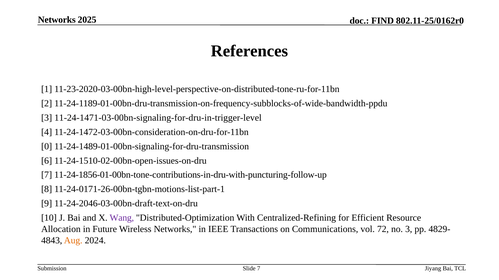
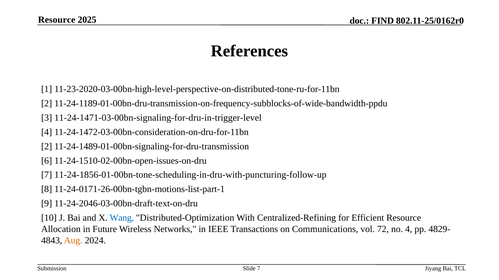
Networks: Networks -> Resource (57, 20)
0: 0 -> 2 (47, 147)
11-24-1856-01-00bn-tone-contributions-in-dru-with-puncturing-follow-up: 11-24-1856-01-00bn-tone-contributions-in-dru-with-puncturing-follow-up -> 11-24-1856-01-00bn-tone-scheduling-in-dru-with-puncturing-follow-up (190, 175)
Wang colour: purple -> blue (122, 218)
no 3: 3 -> 4 (409, 230)
